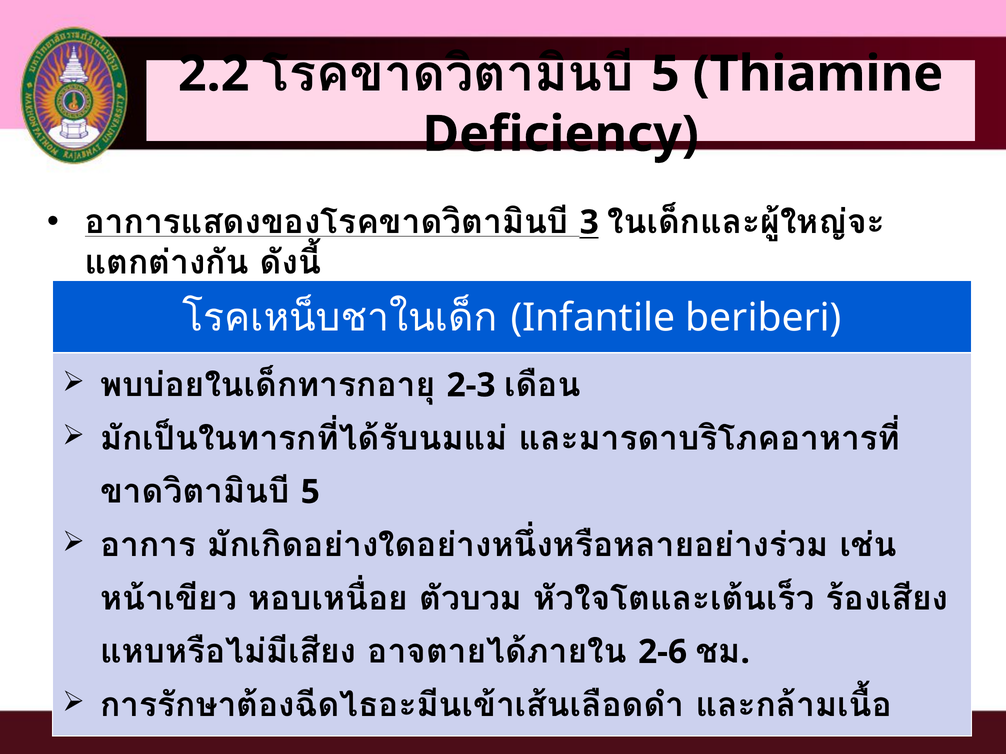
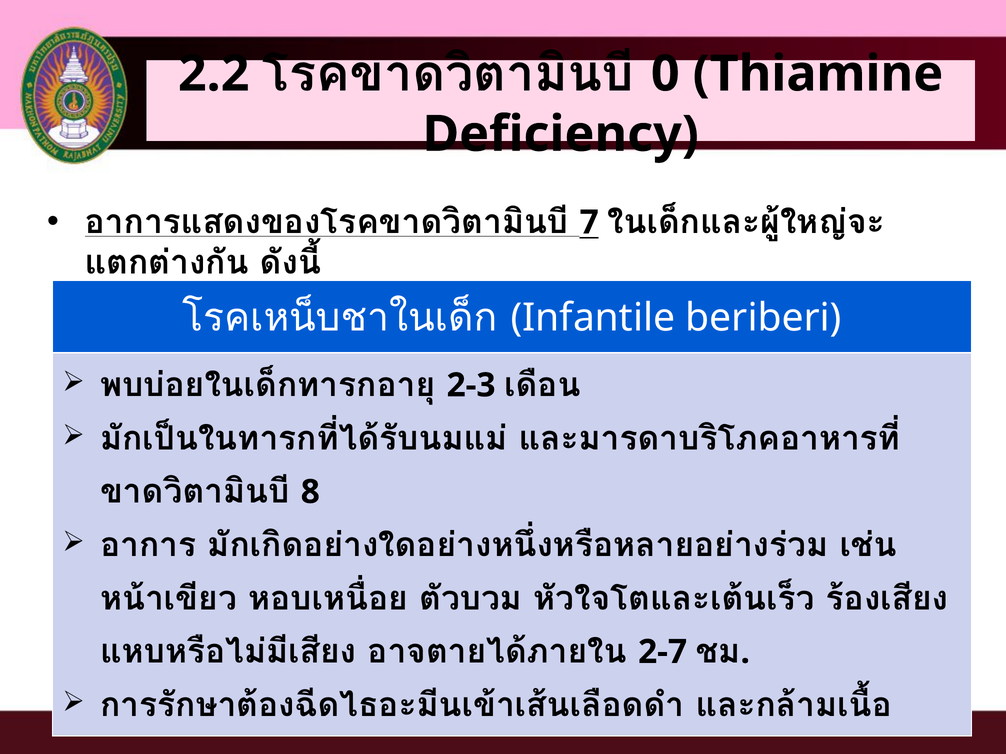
5: 5 -> 0 (665, 74)
3: 3 -> 7 (589, 223)
5: 5 -> 8 (310, 492)
2-6: 2-6 -> 2-7 (663, 652)
